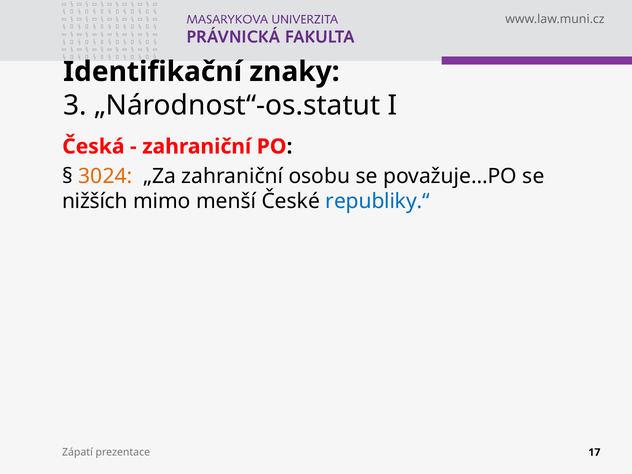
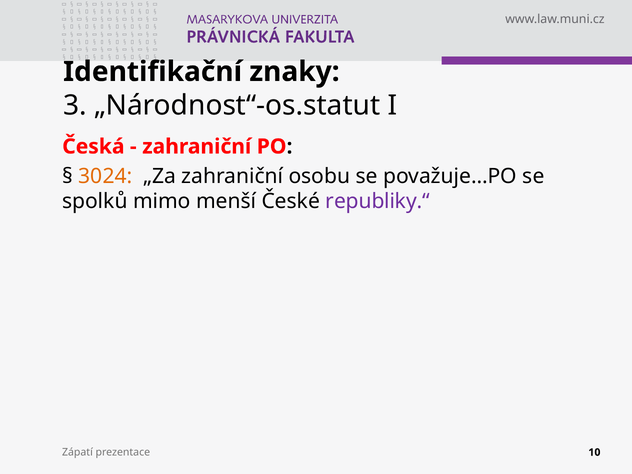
nižších: nižších -> spolků (95, 201)
republiky.“ colour: blue -> purple (378, 201)
17: 17 -> 10 (594, 452)
